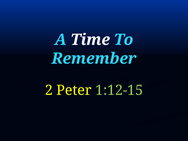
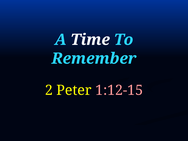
1:12-15 colour: light green -> pink (119, 90)
